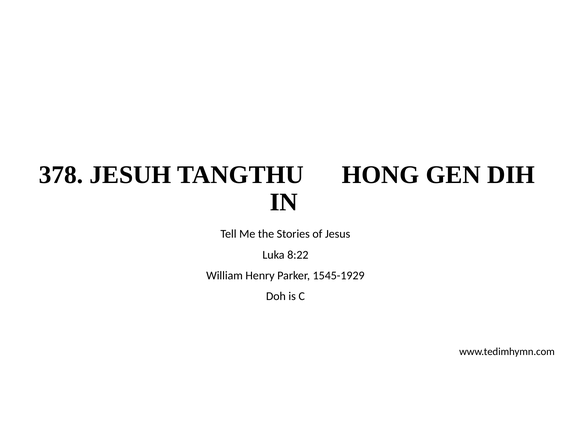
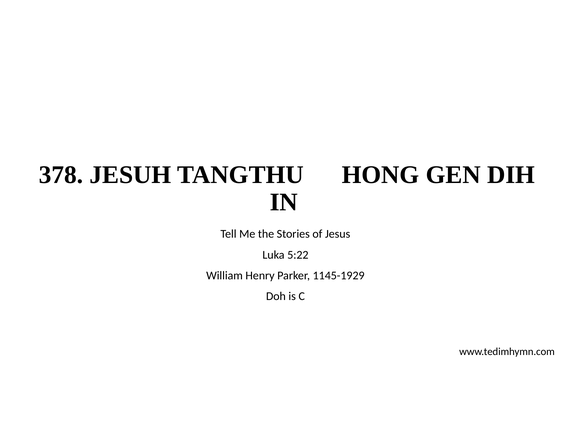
8:22: 8:22 -> 5:22 (298, 255)
1545-1929: 1545-1929 -> 1145-1929 (339, 276)
